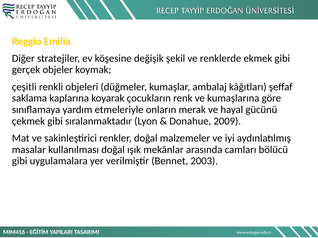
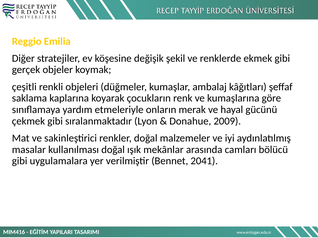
2003: 2003 -> 2041 (204, 161)
